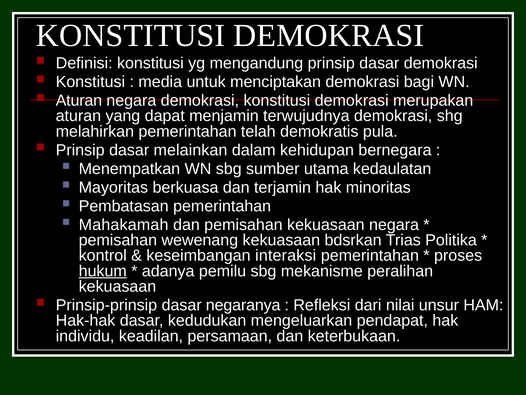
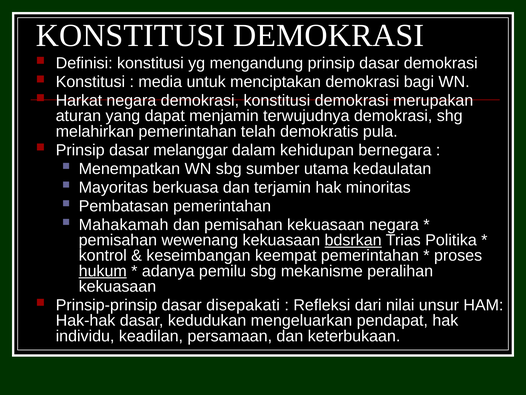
Aturan: Aturan -> Harkat (79, 100)
melainkan: melainkan -> melanggar (191, 150)
bdsrkan underline: none -> present (353, 240)
interaksi: interaksi -> keempat (286, 255)
negaranya: negaranya -> disepakati (243, 305)
